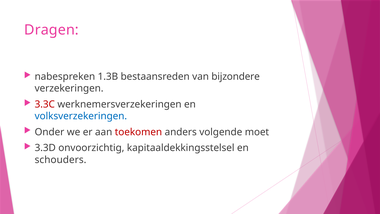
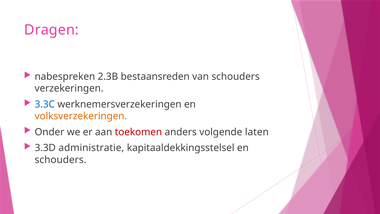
1.3B: 1.3B -> 2.3B (108, 77)
van bijzondere: bijzondere -> schouders (236, 77)
3.3C colour: red -> blue (45, 104)
volksverzekeringen colour: blue -> orange (81, 116)
moet: moet -> laten (257, 132)
onvoorzichtig: onvoorzichtig -> administratie (91, 148)
